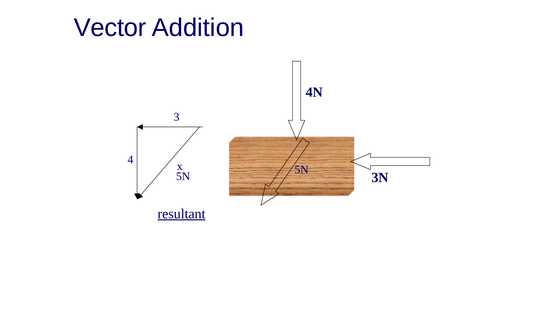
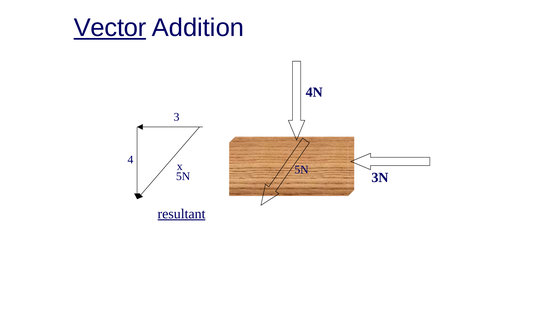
Vector underline: none -> present (110, 28)
